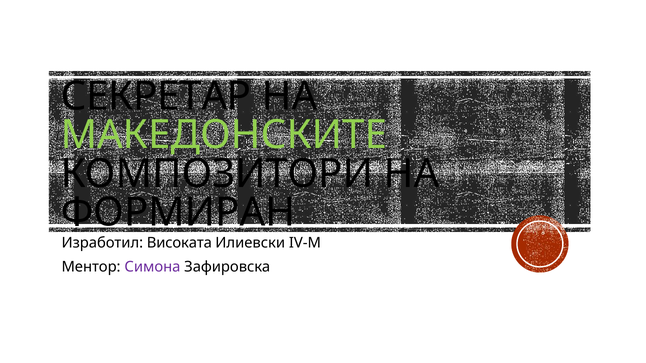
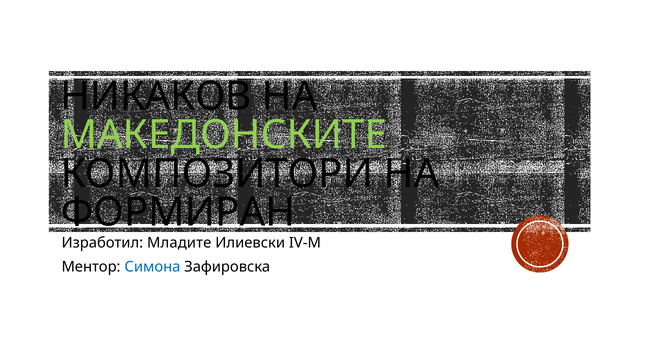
СЕКРЕТАР: СЕКРЕТАР -> НИКАКОВ (156, 96)
Високата: Високата -> Младите (179, 243)
Симона colour: purple -> blue (152, 267)
